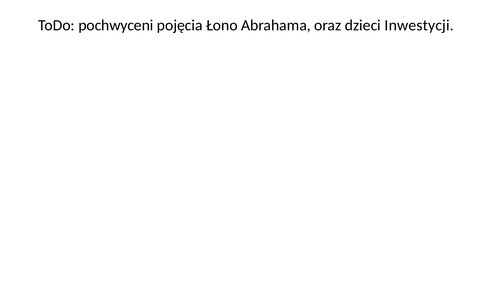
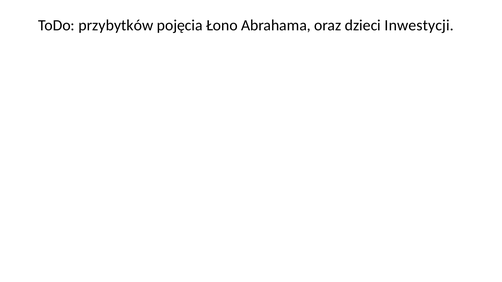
pochwyceni: pochwyceni -> przybytków (116, 25)
